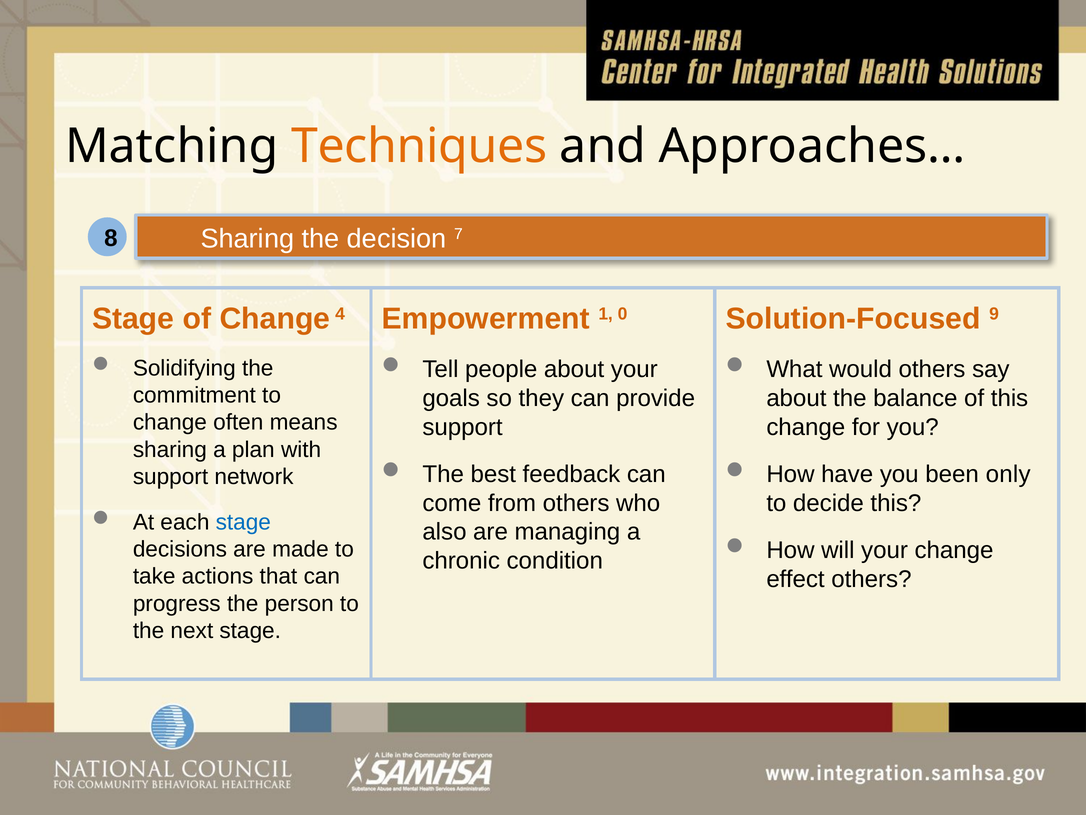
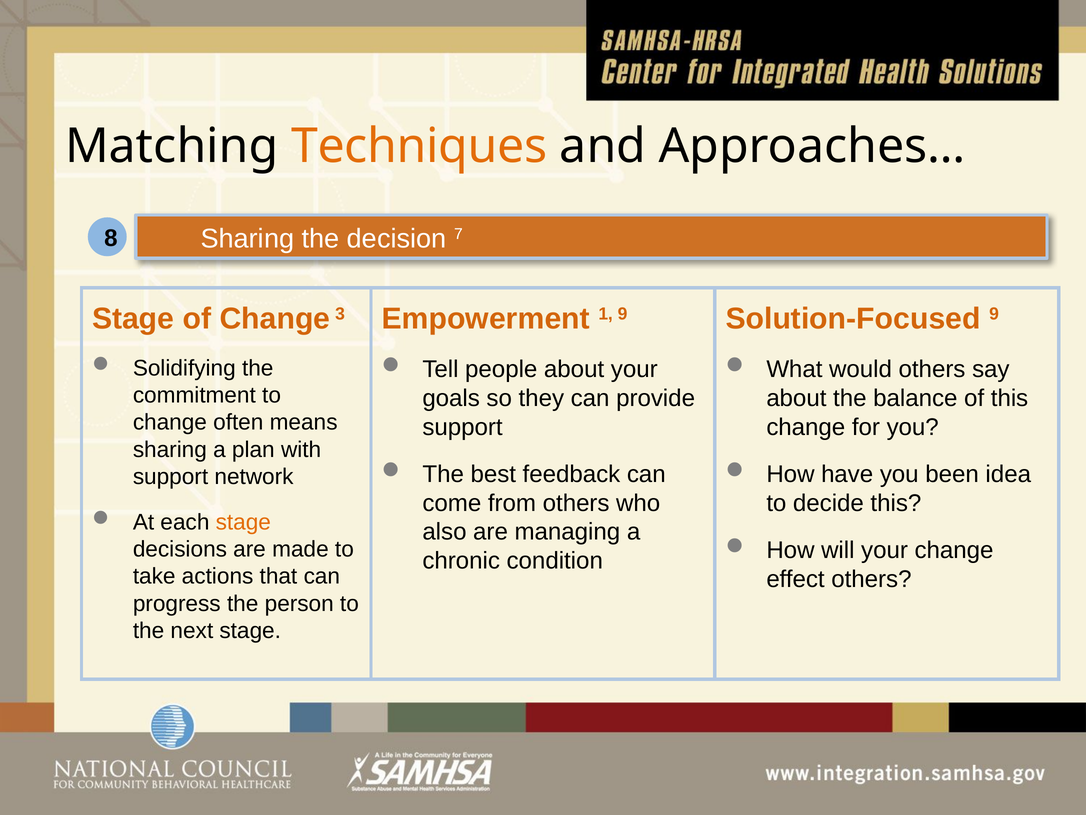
4: 4 -> 3 (340, 314)
1 0: 0 -> 9 (623, 314)
only: only -> idea (1008, 474)
stage colour: blue -> orange (243, 522)
